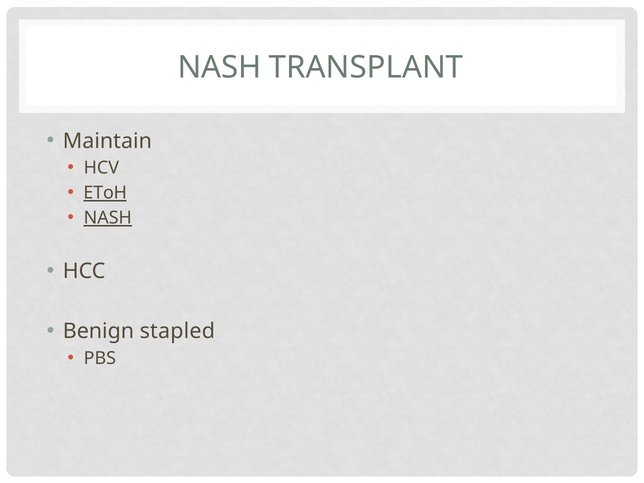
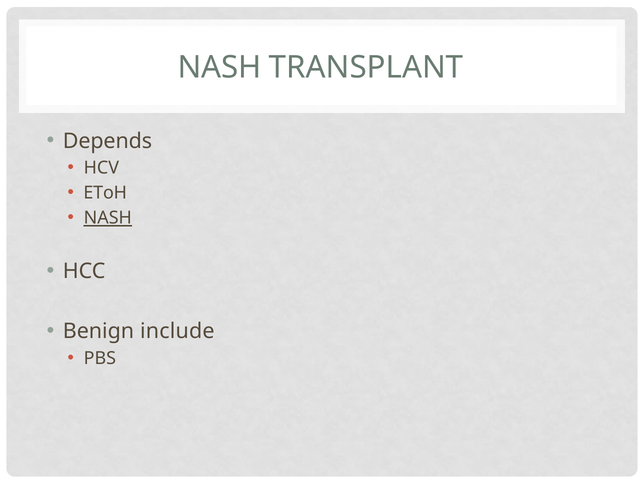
Maintain: Maintain -> Depends (107, 141)
EToH underline: present -> none (105, 193)
stapled: stapled -> include (177, 331)
